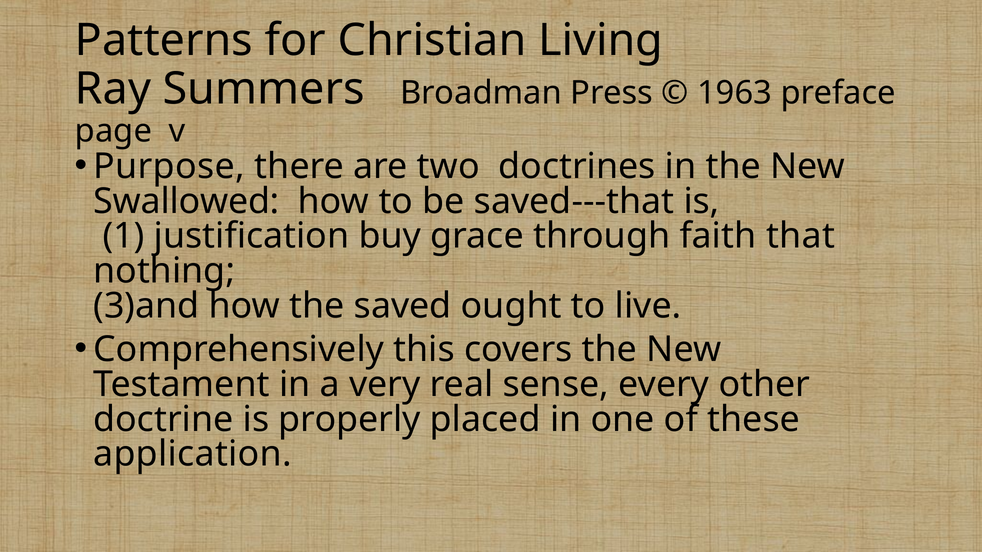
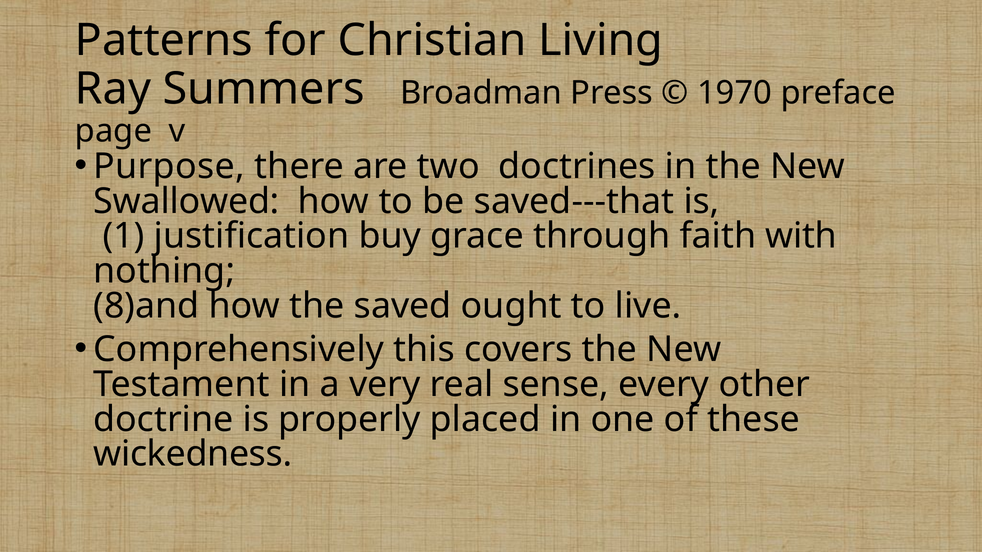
1963: 1963 -> 1970 (735, 93)
that: that -> with (801, 236)
3)and: 3)and -> 8)and (146, 306)
application: application -> wickedness (193, 454)
